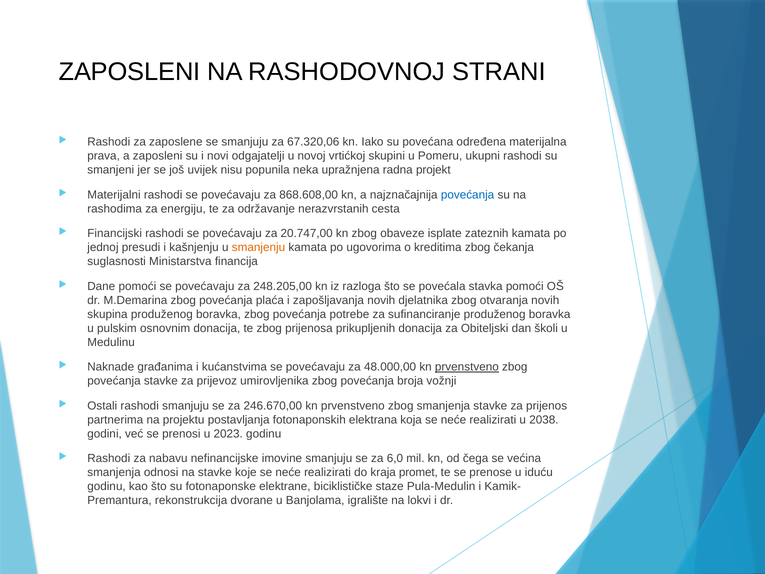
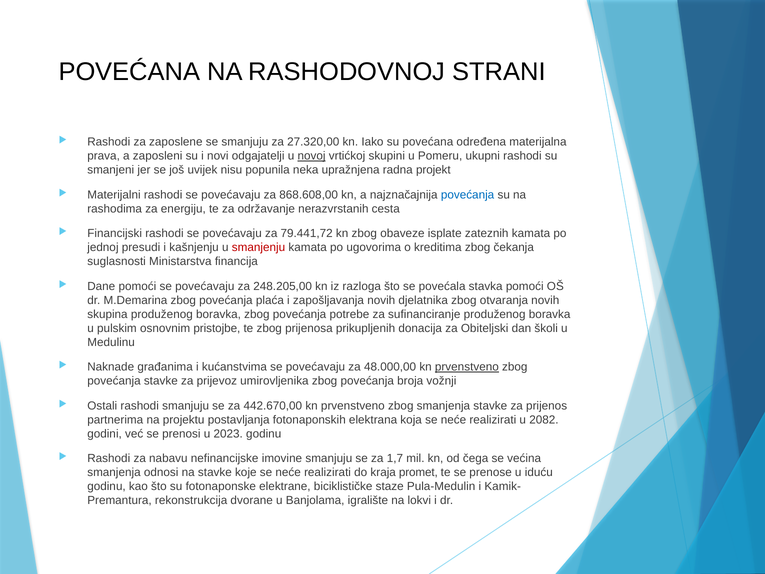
ZAPOSLENI: ZAPOSLENI -> POVEĆANA (129, 72)
67.320,06: 67.320,06 -> 27.320,00 (313, 142)
novoj underline: none -> present (312, 156)
20.747,00: 20.747,00 -> 79.441,72 (307, 233)
smanjenju colour: orange -> red (258, 247)
osnovnim donacija: donacija -> pristojbe (217, 328)
246.670,00: 246.670,00 -> 442.670,00 (273, 406)
2038: 2038 -> 2082 (544, 420)
6,0: 6,0 -> 1,7 (395, 458)
